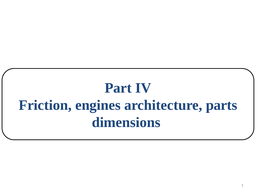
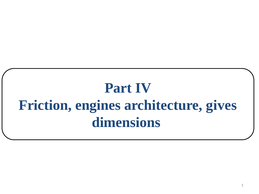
parts: parts -> gives (221, 105)
